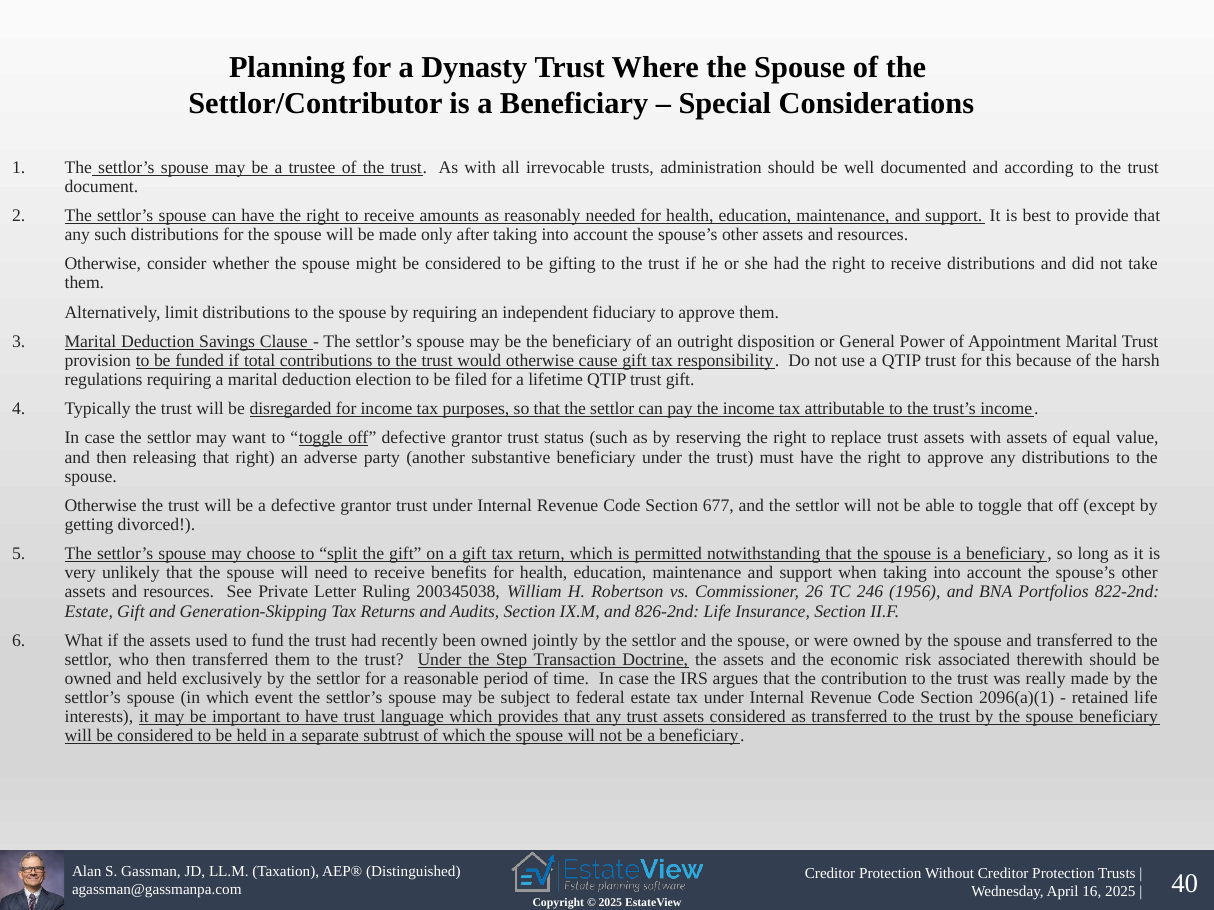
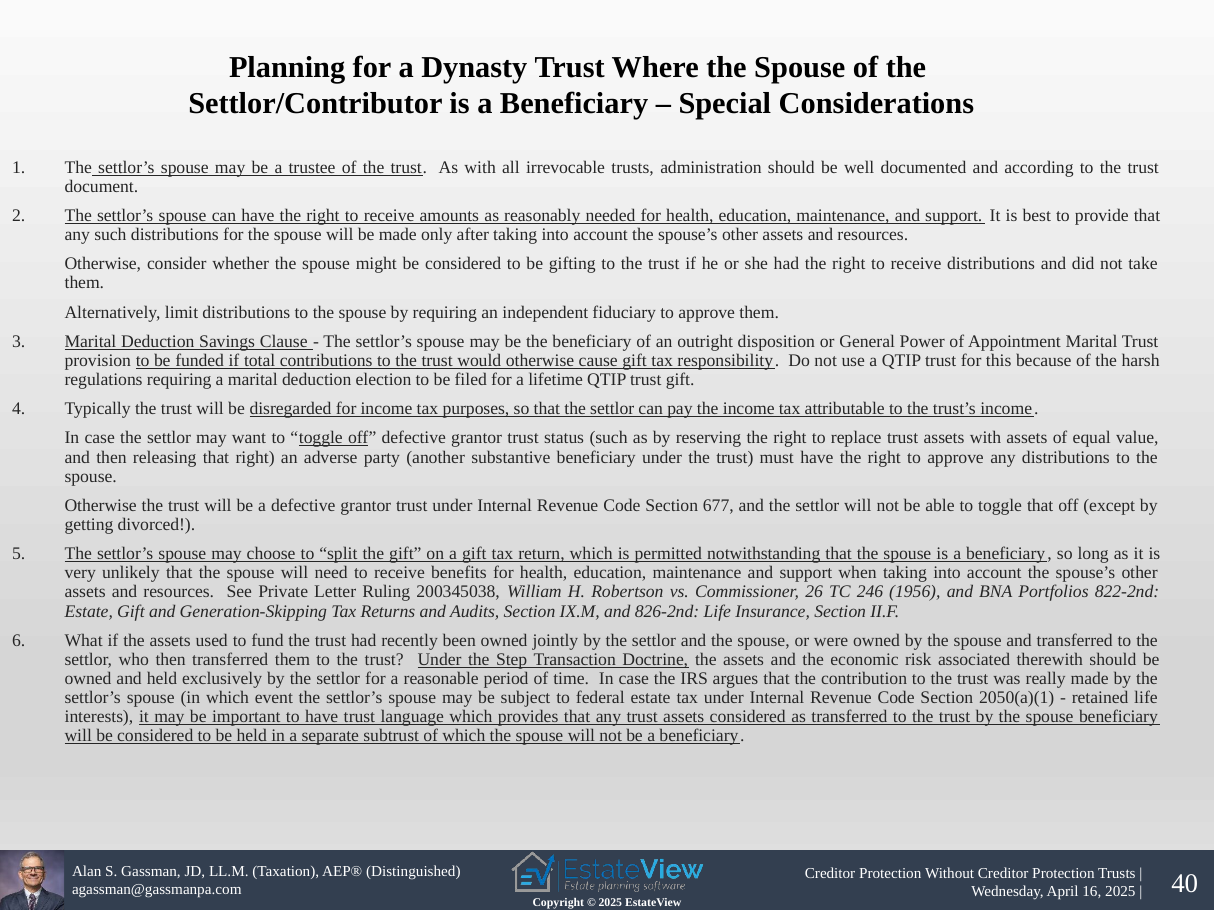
2096(a)(1: 2096(a)(1 -> 2050(a)(1 (1017, 698)
